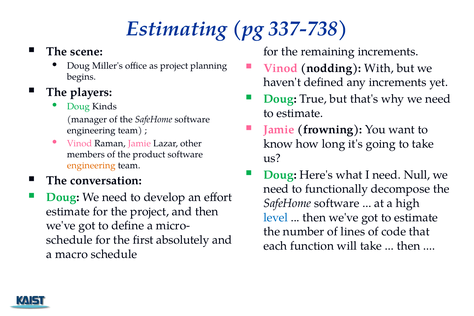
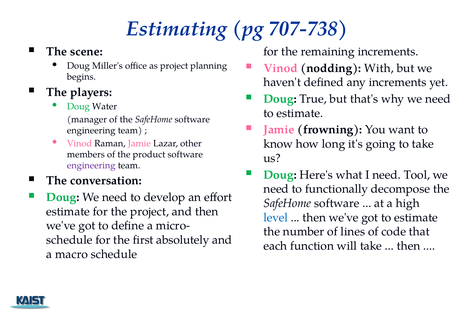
337-738: 337-738 -> 707-738 (308, 29)
Kinds: Kinds -> Water (105, 106)
engineering colour: orange -> purple (91, 165)
Null: Null -> Tool (417, 175)
